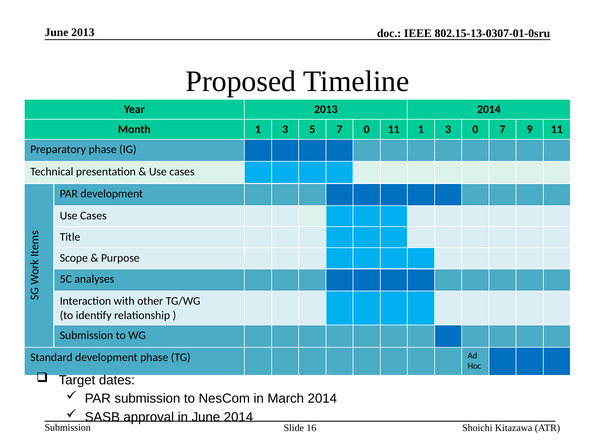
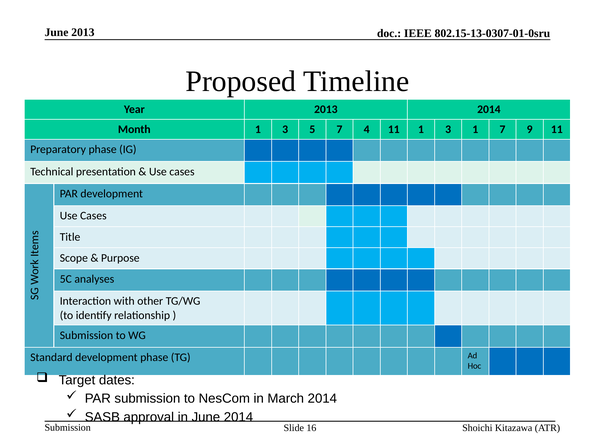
7 0: 0 -> 4 (367, 129)
3 0: 0 -> 1 (475, 129)
